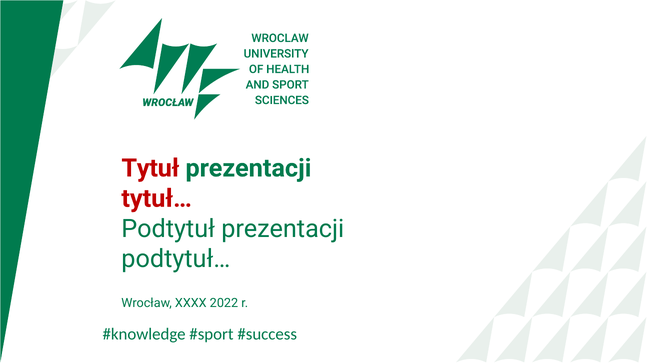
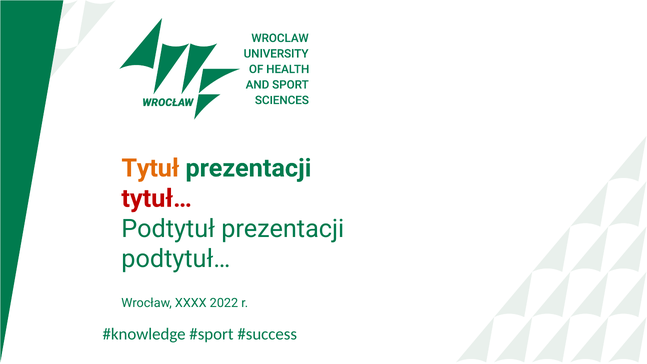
Tytuł colour: red -> orange (150, 168)
